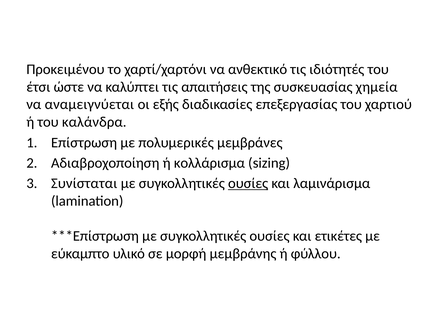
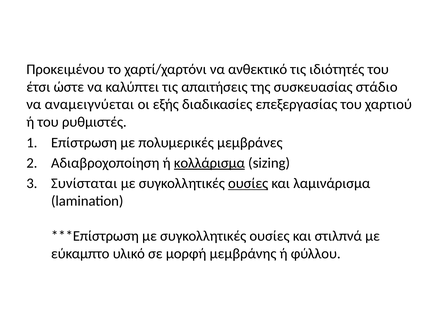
χημεία: χημεία -> στάδιο (377, 87)
καλάνδρα: καλάνδρα -> ρυθμιστές (94, 122)
κολλάρισμα underline: none -> present (209, 163)
ετικέτες: ετικέτες -> στιλπνά (338, 236)
